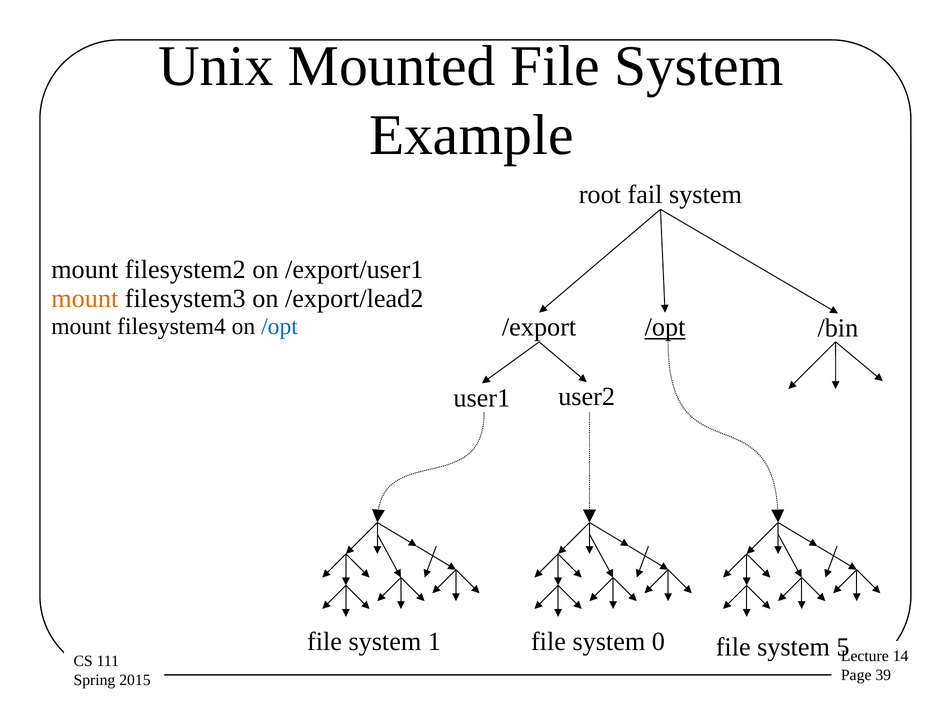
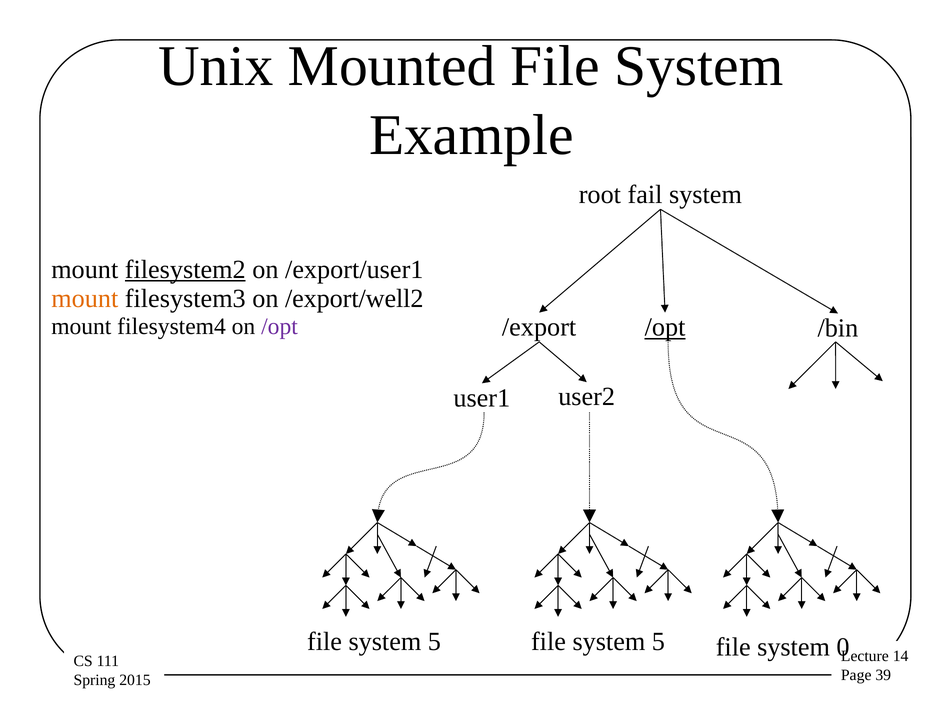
filesystem2 underline: none -> present (185, 269)
/export/lead2: /export/lead2 -> /export/well2 (354, 299)
/opt colour: blue -> purple (279, 327)
1: 1 -> 5 (434, 642)
0: 0 -> 5 (658, 642)
5: 5 -> 0 (843, 647)
